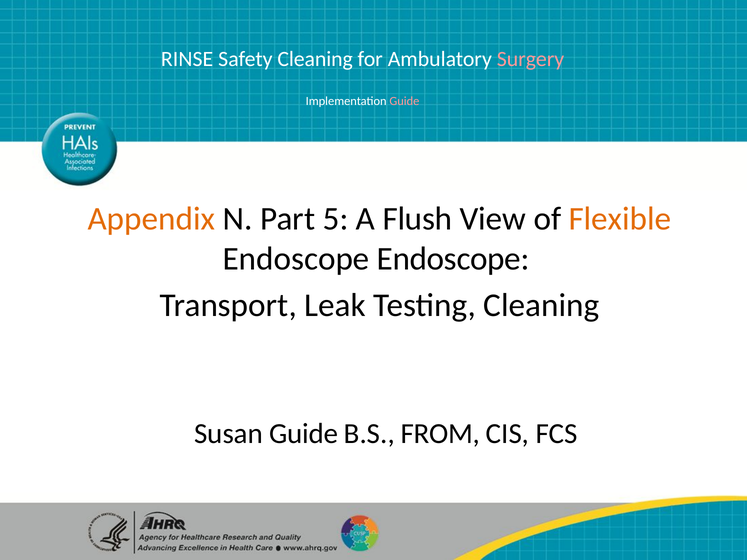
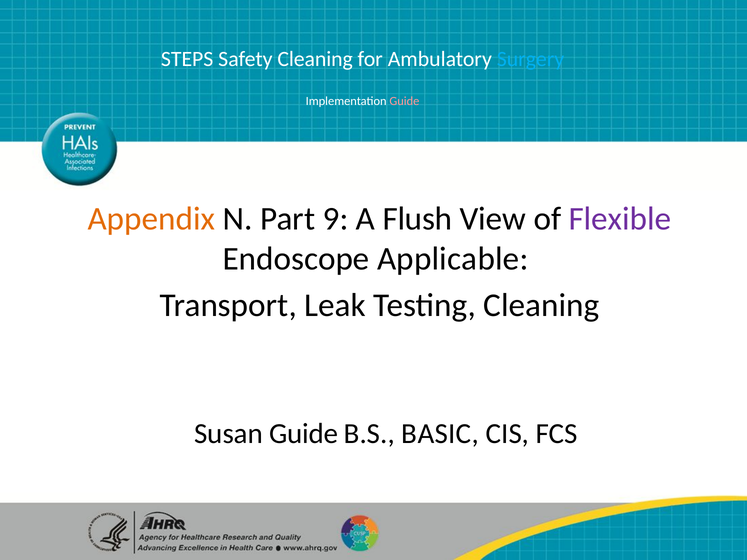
RINSE: RINSE -> STEPS (187, 59)
Surgery colour: pink -> light blue (531, 59)
5: 5 -> 9 (336, 219)
Flexible colour: orange -> purple (620, 219)
Endoscope Endoscope: Endoscope -> Applicable (453, 259)
FROM: FROM -> BASIC (440, 434)
